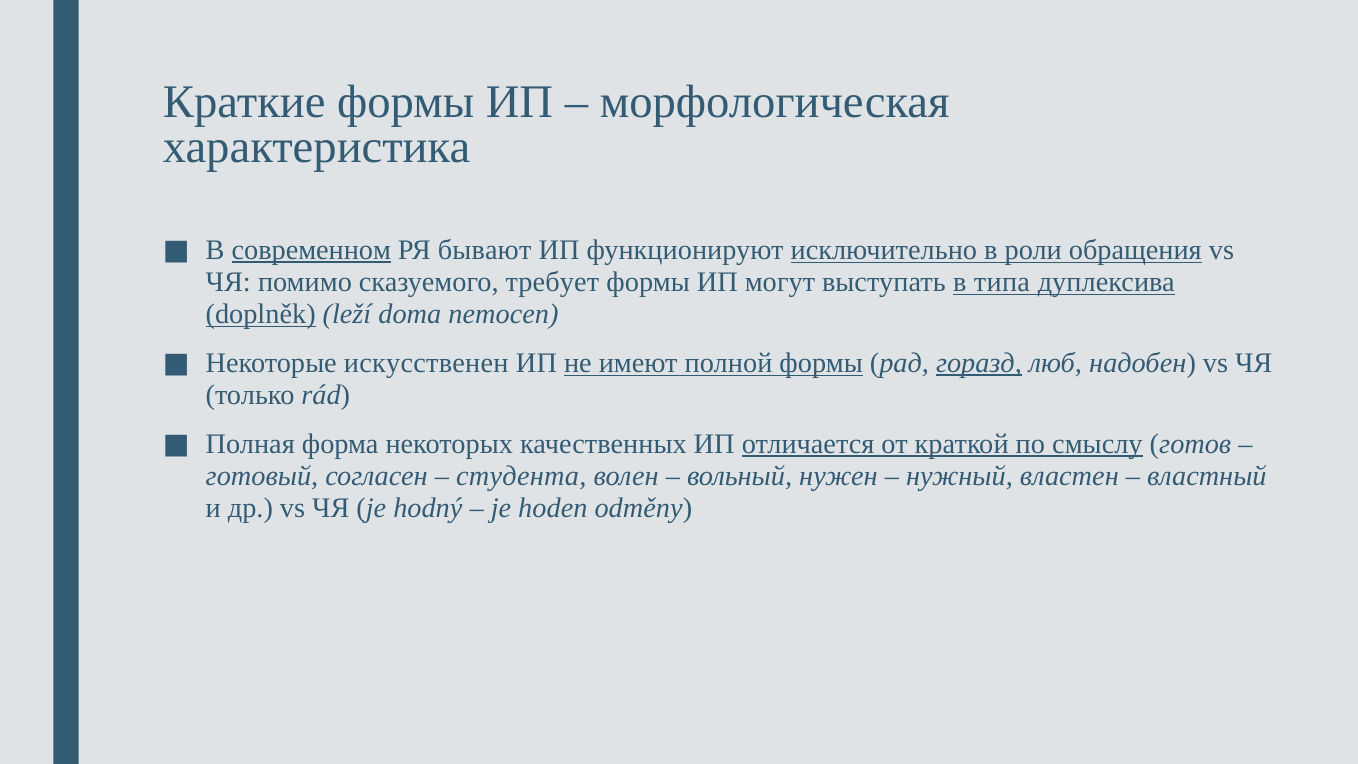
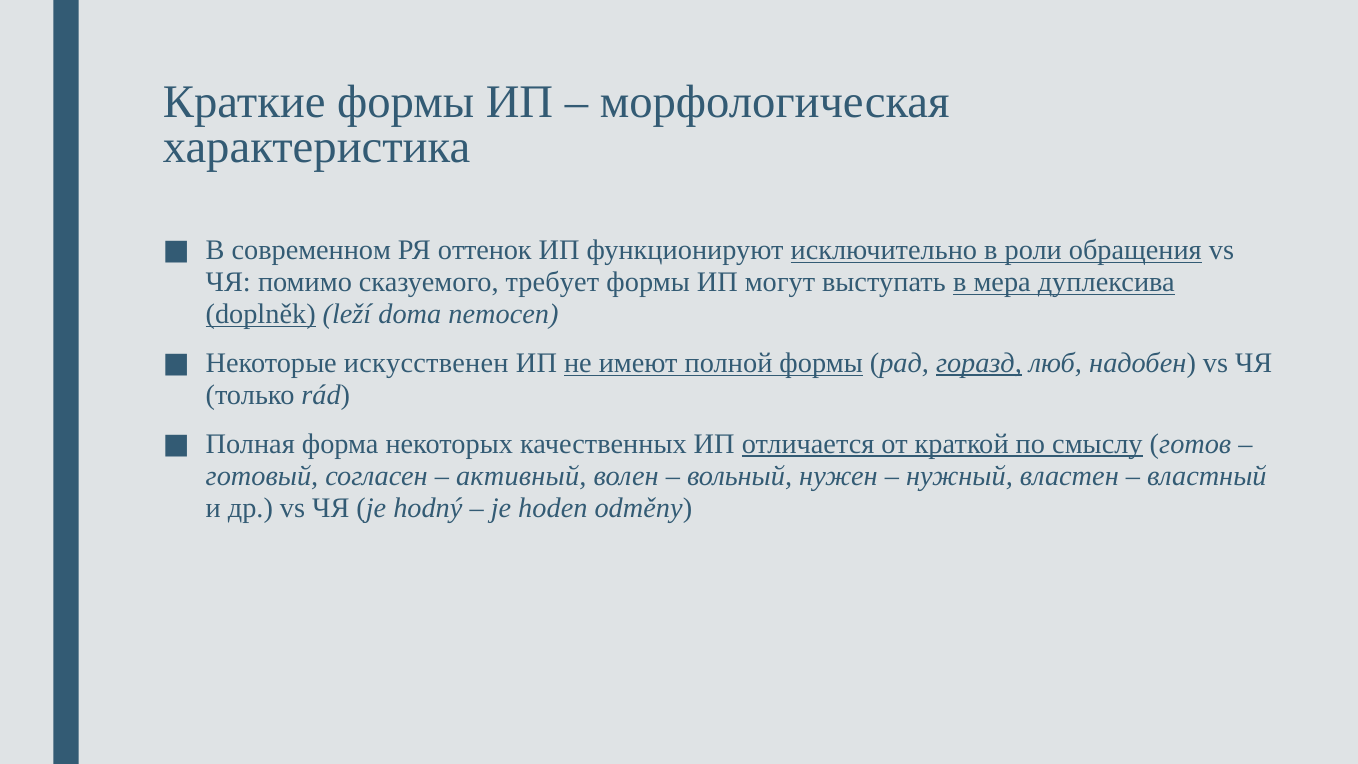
современном underline: present -> none (311, 250)
бывают: бывают -> оттенок (485, 250)
типа: типа -> мера (1002, 282)
студента: студента -> активный (521, 476)
